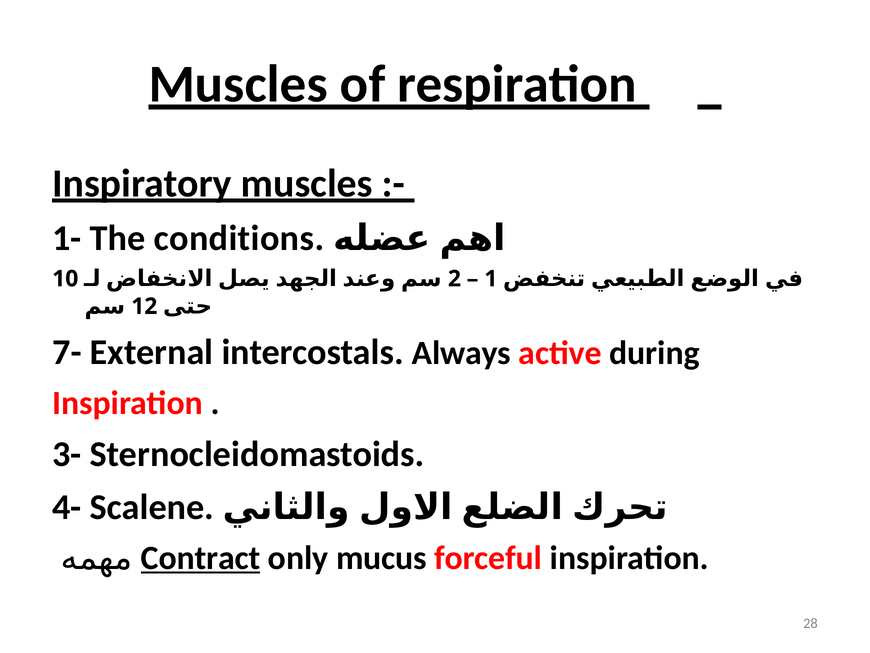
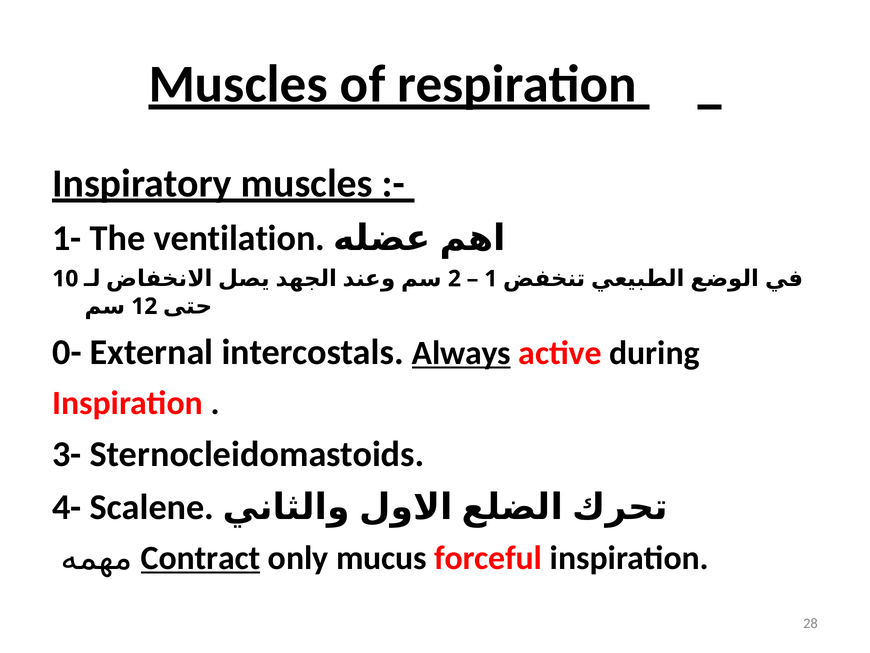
conditions: conditions -> ventilation (239, 238)
7-: 7- -> 0- (67, 352)
Always underline: none -> present (461, 353)
